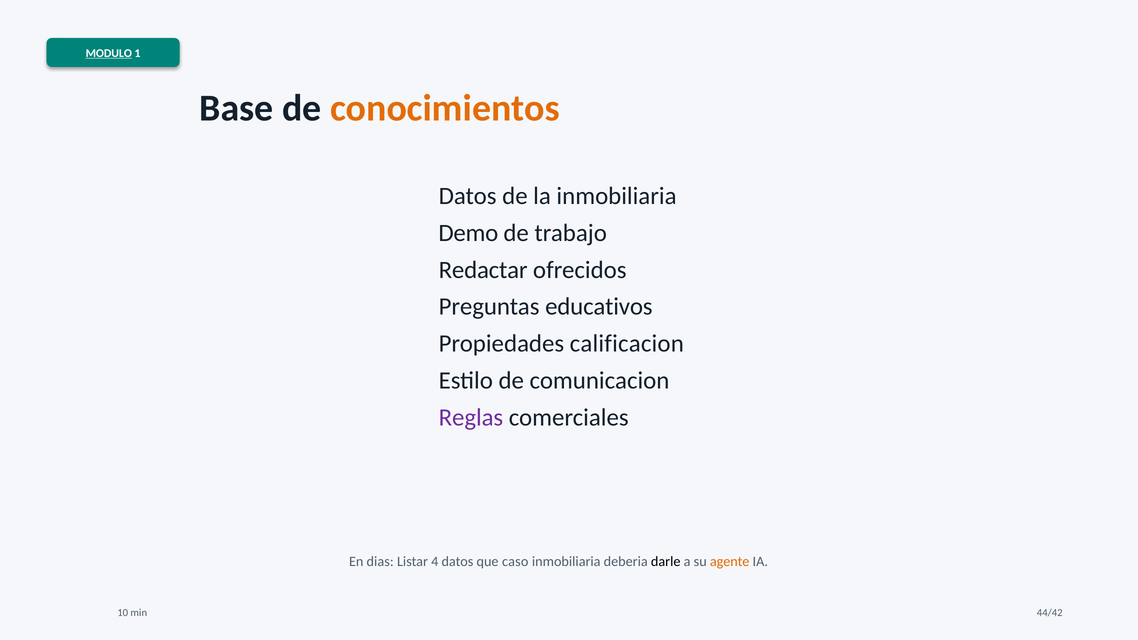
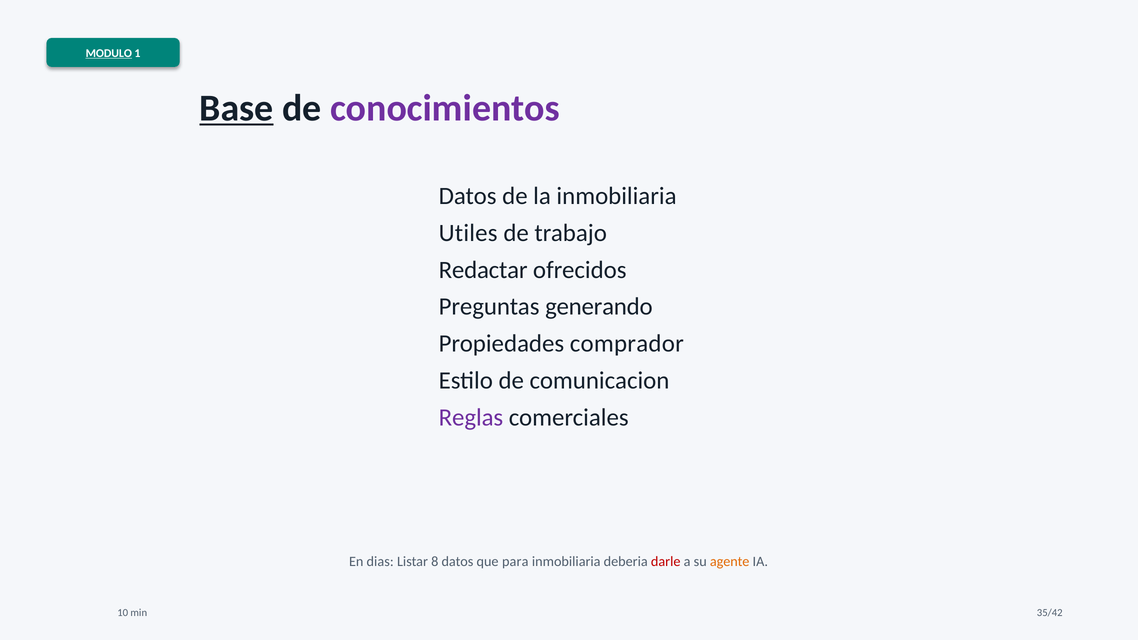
Base underline: none -> present (236, 108)
conocimientos colour: orange -> purple (445, 108)
Demo: Demo -> Utiles (468, 233)
educativos: educativos -> generando (599, 307)
calificacion: calificacion -> comprador (627, 344)
4: 4 -> 8 (435, 562)
caso: caso -> para (515, 562)
darle colour: black -> red (666, 562)
44/42: 44/42 -> 35/42 (1050, 613)
